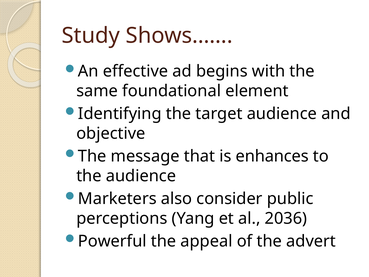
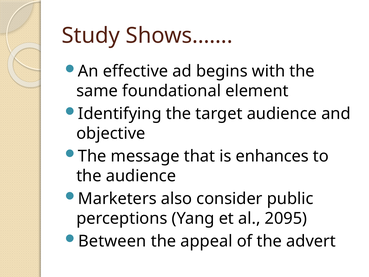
2036: 2036 -> 2095 (286, 218)
Powerful: Powerful -> Between (112, 241)
